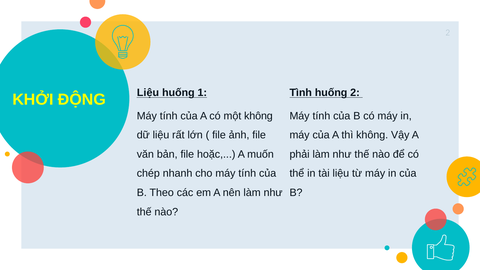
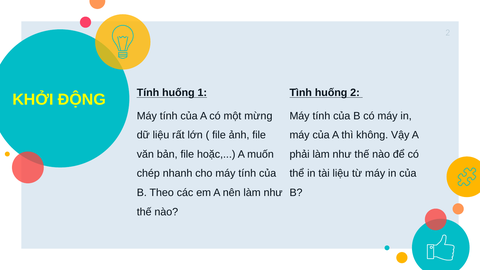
ĐỘNG Liệu: Liệu -> Tính (148, 93)
một không: không -> mừng (258, 116)
